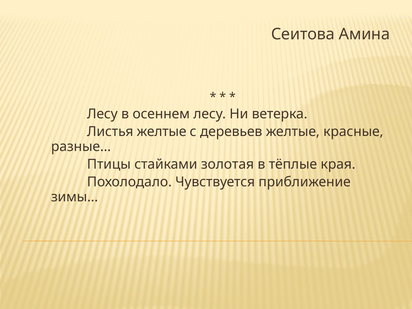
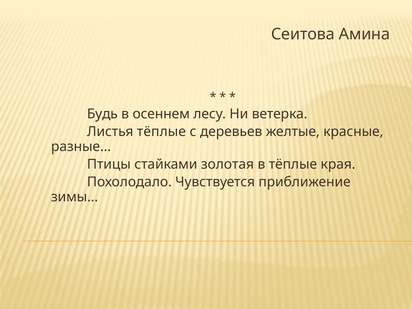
Лесу: Лесу -> Будь (102, 114)
Листья желтые: желтые -> тёплые (161, 132)
